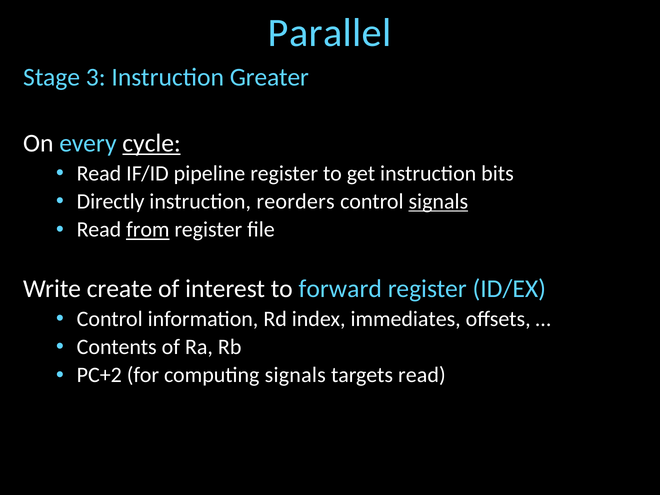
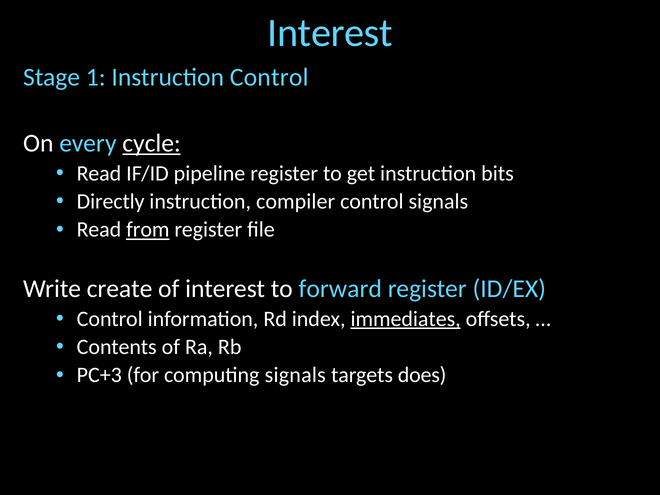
Parallel: Parallel -> Interest (330, 33)
3: 3 -> 1 (96, 78)
Instruction Greater: Greater -> Control (269, 78)
reorders: reorders -> compiler (296, 202)
signals underline: present -> none (438, 202)
immediates underline: none -> present (406, 319)
PC+2: PC+2 -> PC+3 (99, 375)
targets read: read -> does (422, 375)
